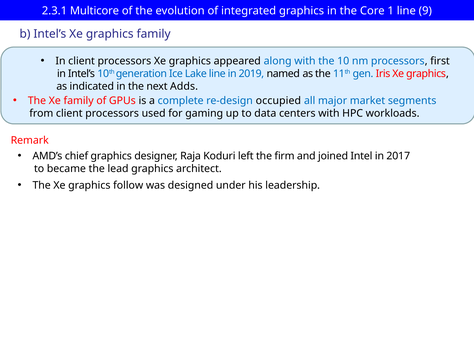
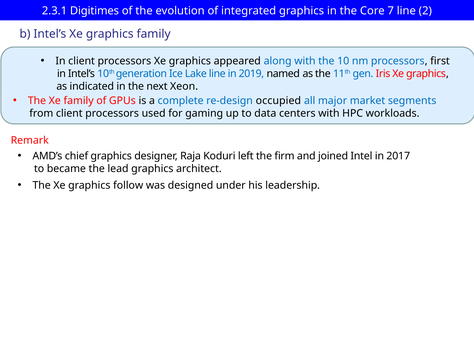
Multicore: Multicore -> Digitimes (94, 11)
1: 1 -> 7 (391, 11)
9: 9 -> 2 (425, 11)
Adds: Adds -> Xeon (184, 86)
